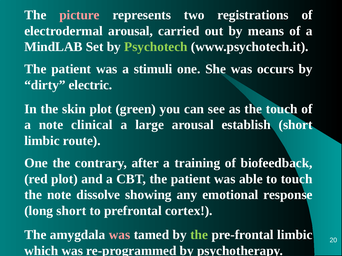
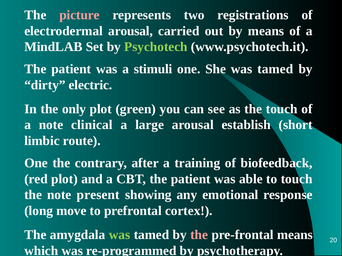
She was occurs: occurs -> tamed (275, 69)
skin: skin -> only (74, 109)
dissolve: dissolve -> present (98, 195)
long short: short -> move (71, 211)
was colour: pink -> light green (120, 235)
the colour: light green -> pink (199, 235)
pre-frontal limbic: limbic -> means (295, 235)
